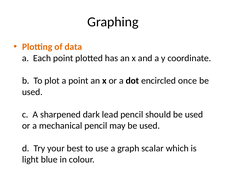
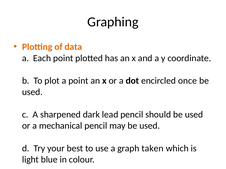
scalar: scalar -> taken (153, 149)
